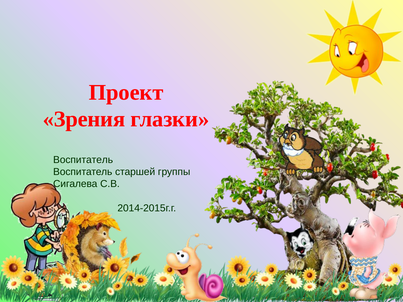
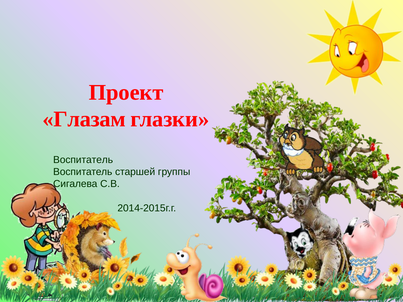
Зрения: Зрения -> Глазам (84, 119)
